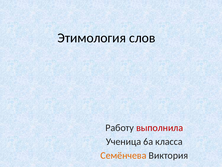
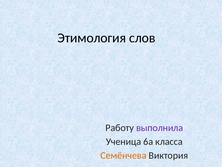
выполнила colour: red -> purple (160, 127)
